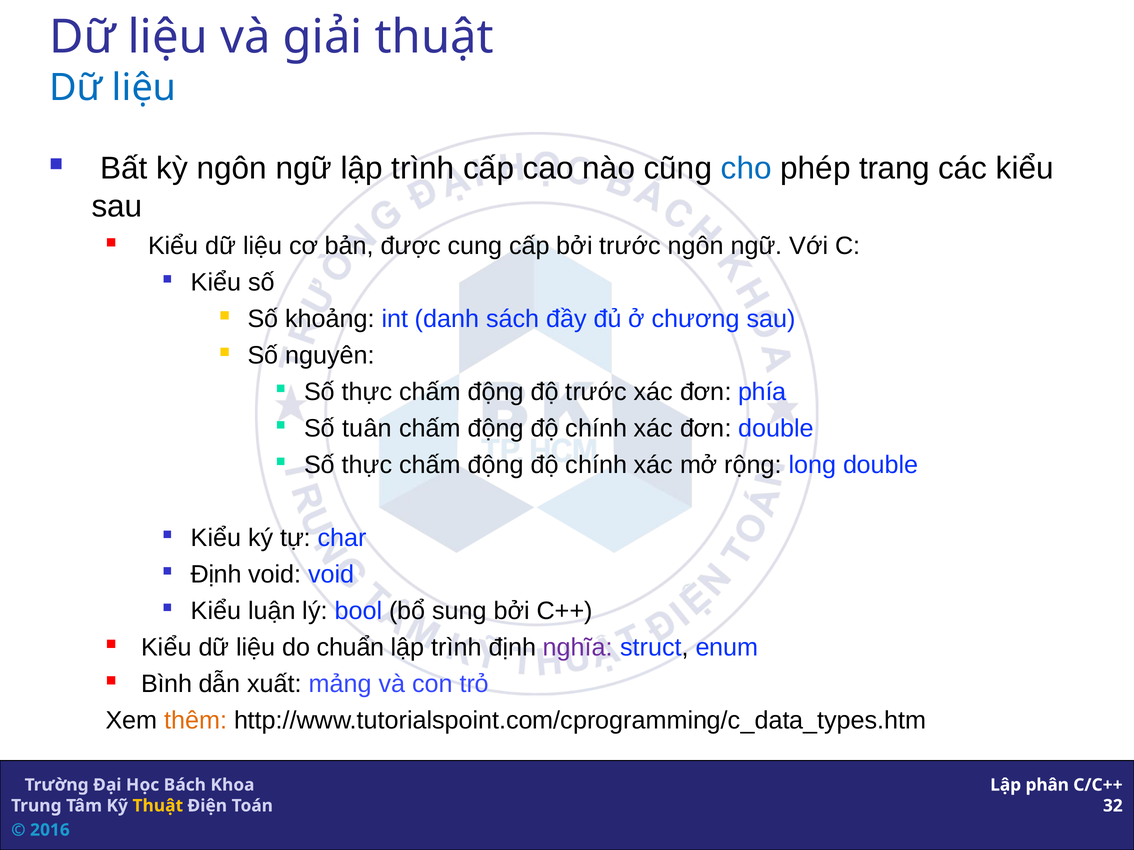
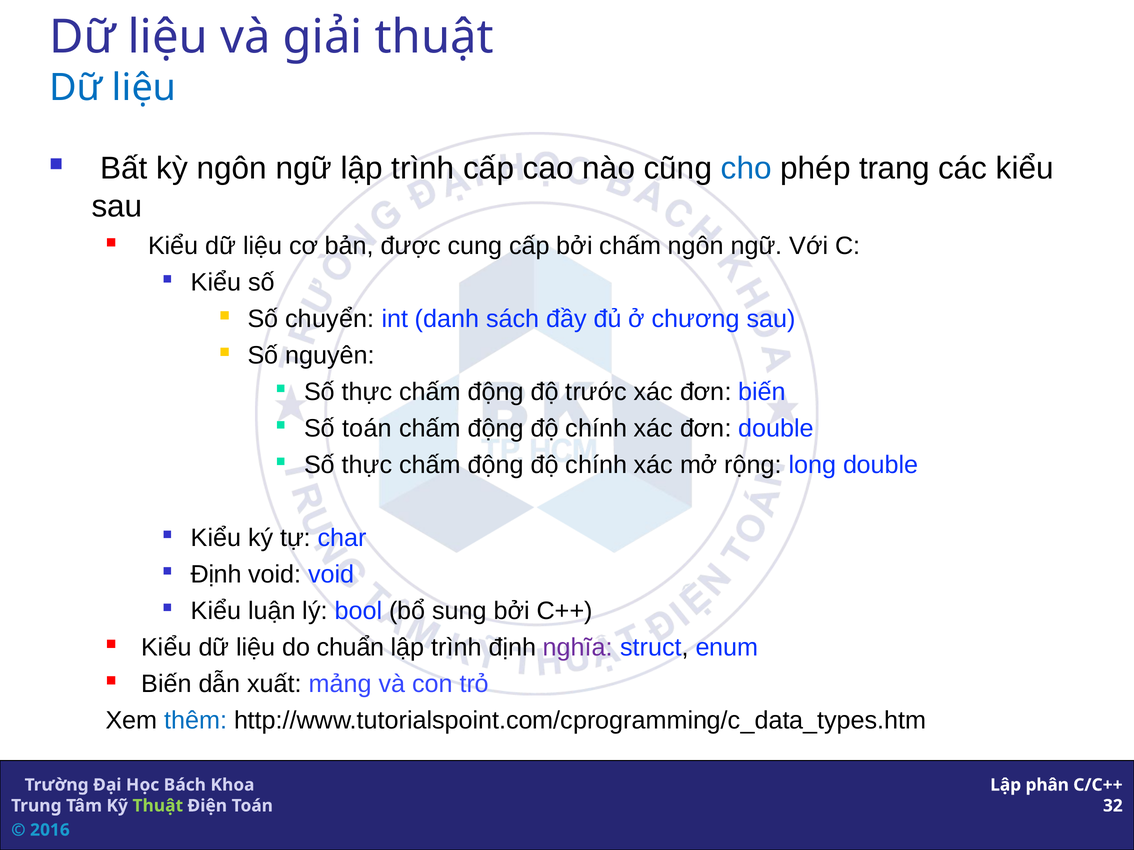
bởi trước: trước -> chấm (630, 246)
khoảng: khoảng -> chuyển (330, 319)
đơn phía: phía -> biến (762, 392)
tuân: tuân -> toán (367, 429)
Bình: Bình -> Biến (166, 684)
thêm colour: orange -> blue (196, 721)
Thuật colour: yellow -> light green (158, 806)
